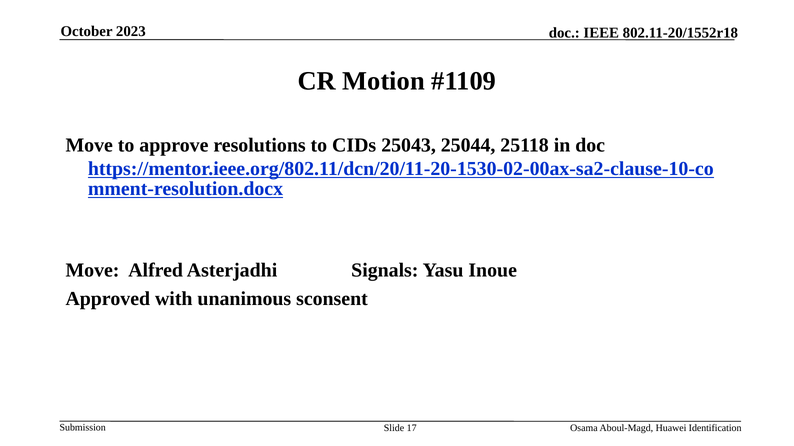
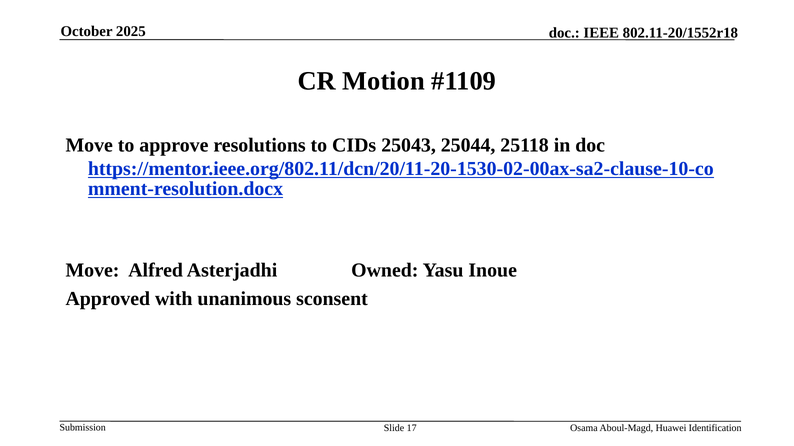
2023: 2023 -> 2025 (131, 32)
Signals: Signals -> Owned (385, 270)
